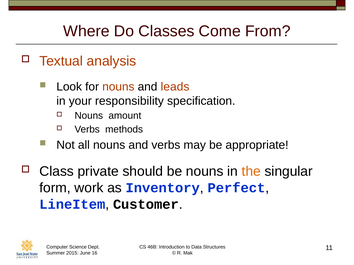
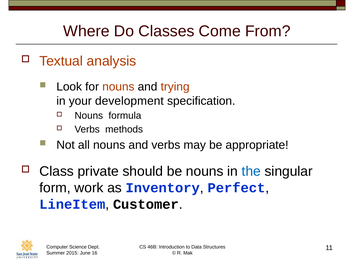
leads: leads -> trying (175, 87)
responsibility: responsibility -> development (129, 101)
amount: amount -> formula (125, 116)
the colour: orange -> blue (251, 172)
